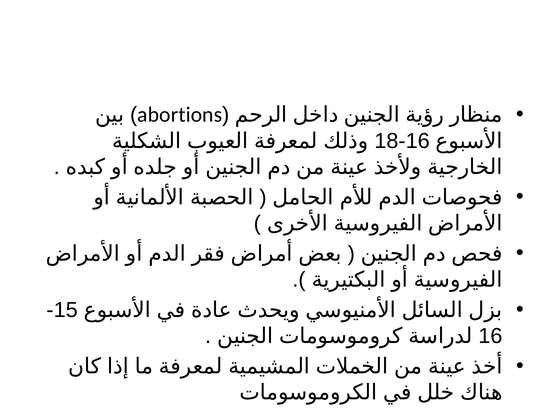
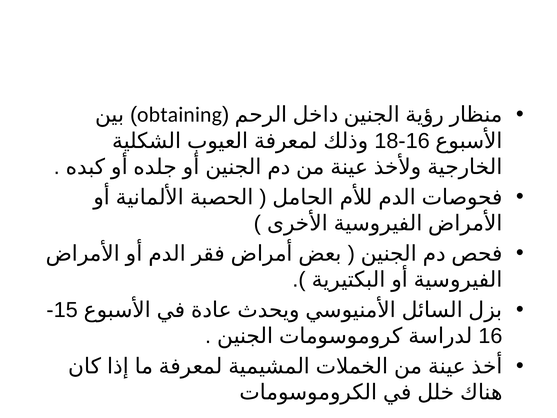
abortions: abortions -> obtaining (180, 115)
